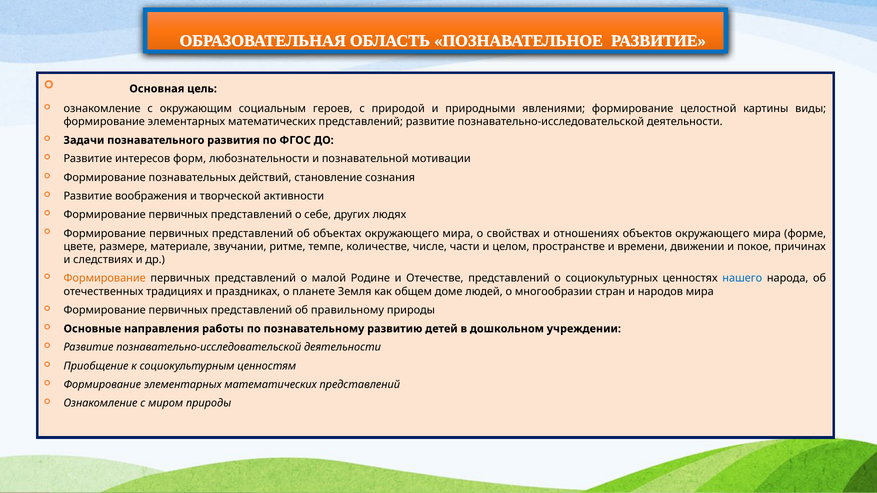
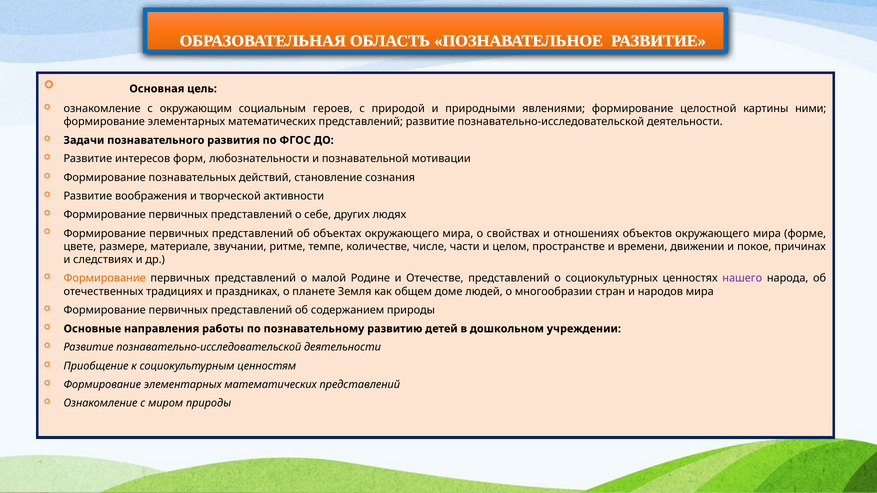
виды: виды -> ними (811, 109)
нашего colour: blue -> purple (742, 278)
правильному: правильному -> содержанием (348, 310)
